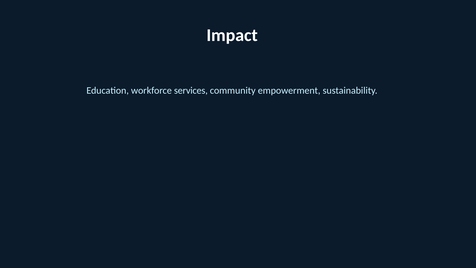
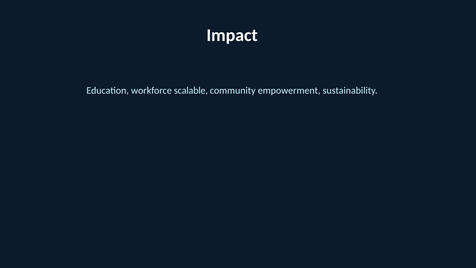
services: services -> scalable (191, 91)
